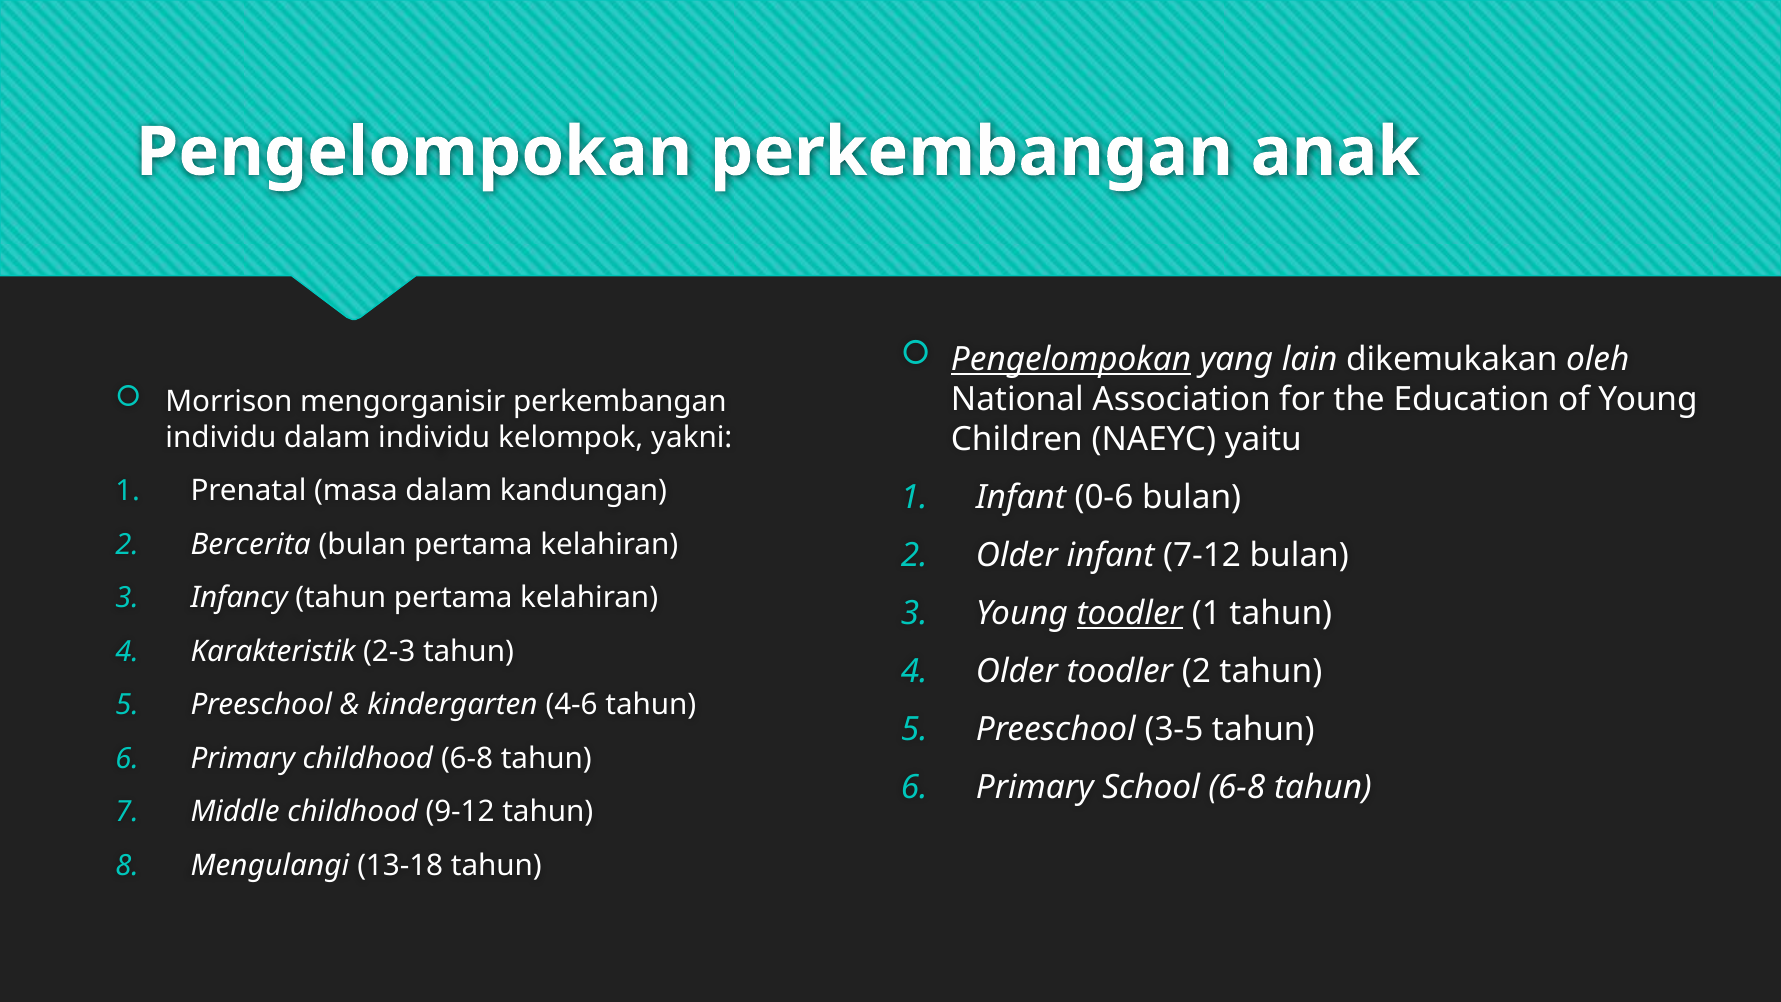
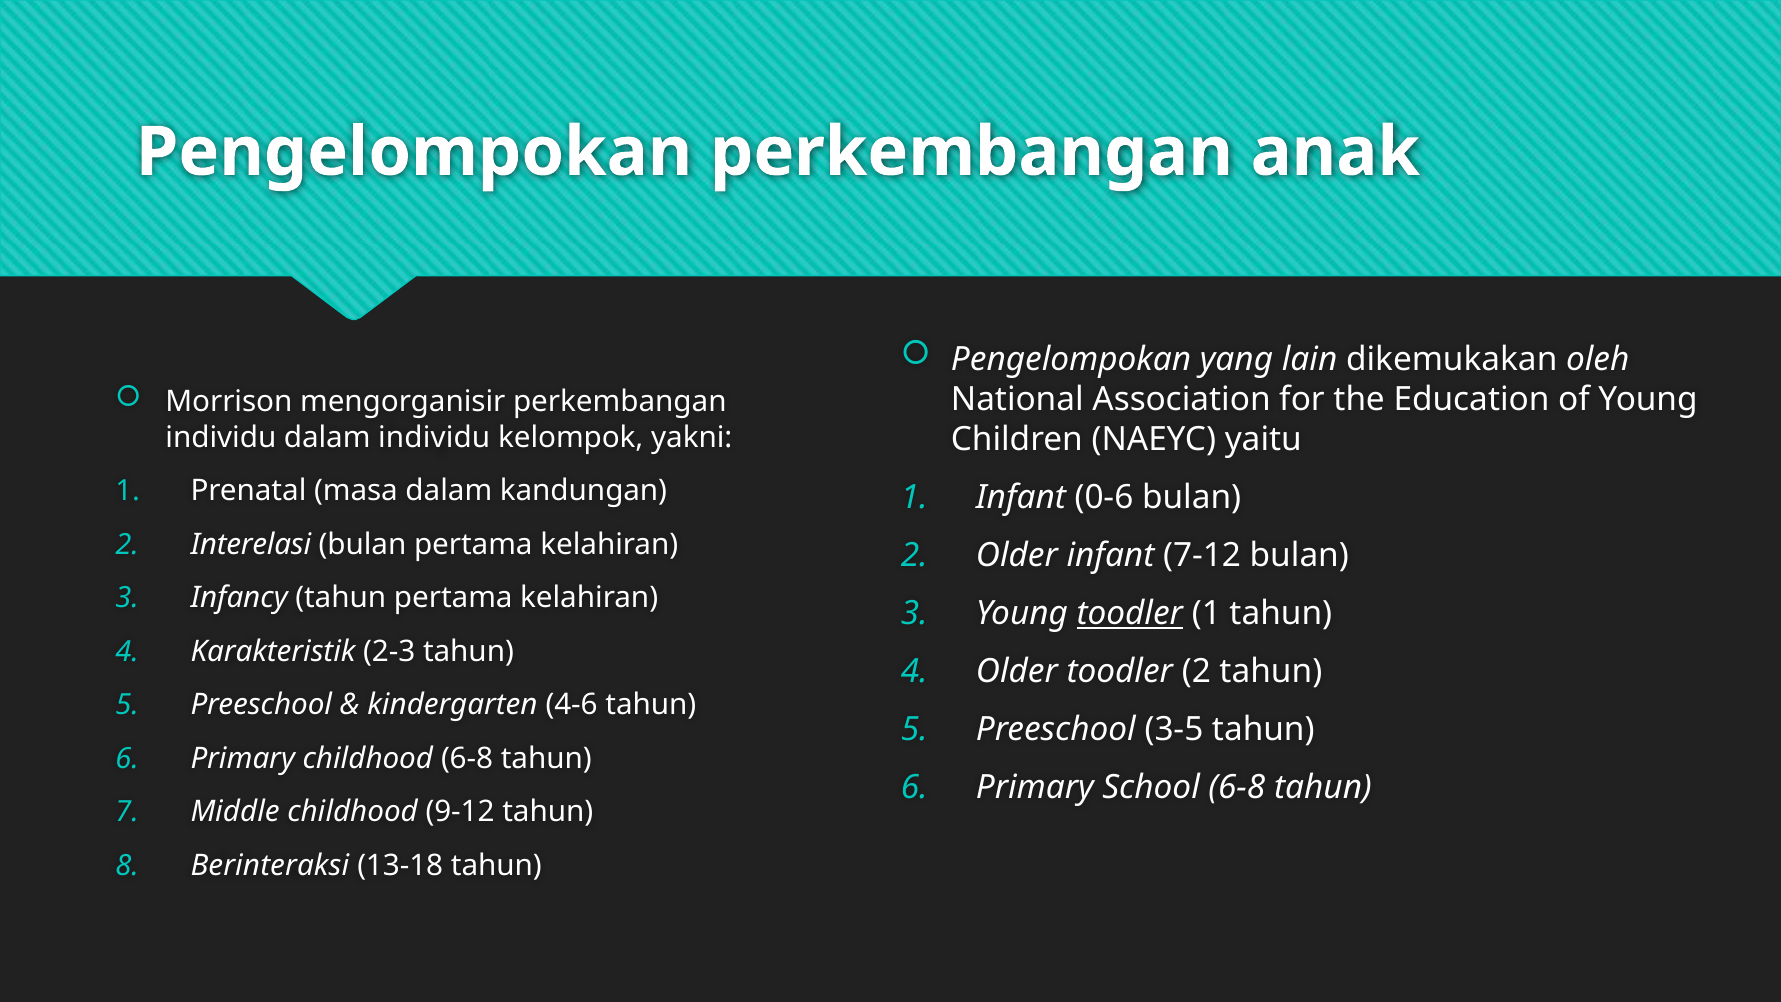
Pengelompokan underline: present -> none (1071, 359)
Bercerita: Bercerita -> Interelasi (251, 544)
Mengulangi: Mengulangi -> Berinteraksi (270, 865)
